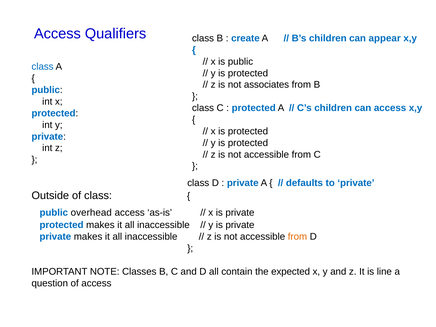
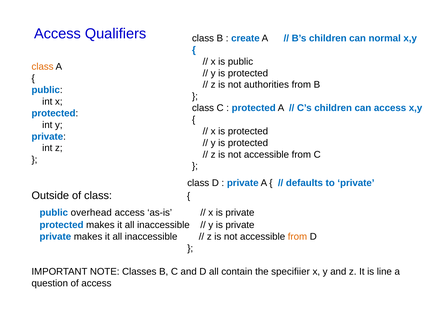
appear: appear -> normal (385, 38)
class colour: blue -> orange (43, 67)
associates: associates -> authorities (266, 85)
expected: expected -> specifiier (291, 272)
